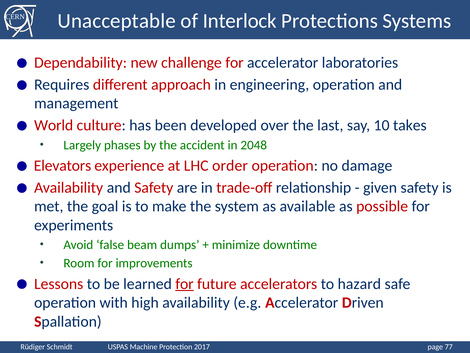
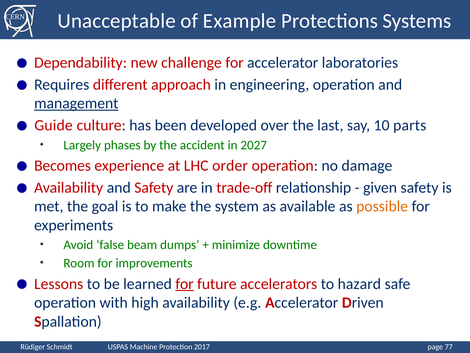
Interlock: Interlock -> Example (240, 21)
management underline: none -> present (76, 103)
World: World -> Guide (54, 125)
takes: takes -> parts (410, 125)
2048: 2048 -> 2027 (254, 145)
Elevators: Elevators -> Becomes (63, 165)
possible colour: red -> orange (382, 206)
